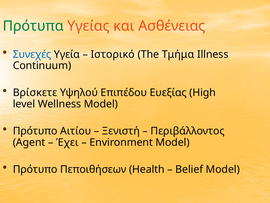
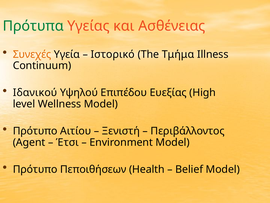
Συνεχές colour: blue -> orange (32, 54)
Βρίσκετε: Βρίσκετε -> Ιδανικού (35, 92)
Έχει: Έχει -> Έτσι (67, 142)
